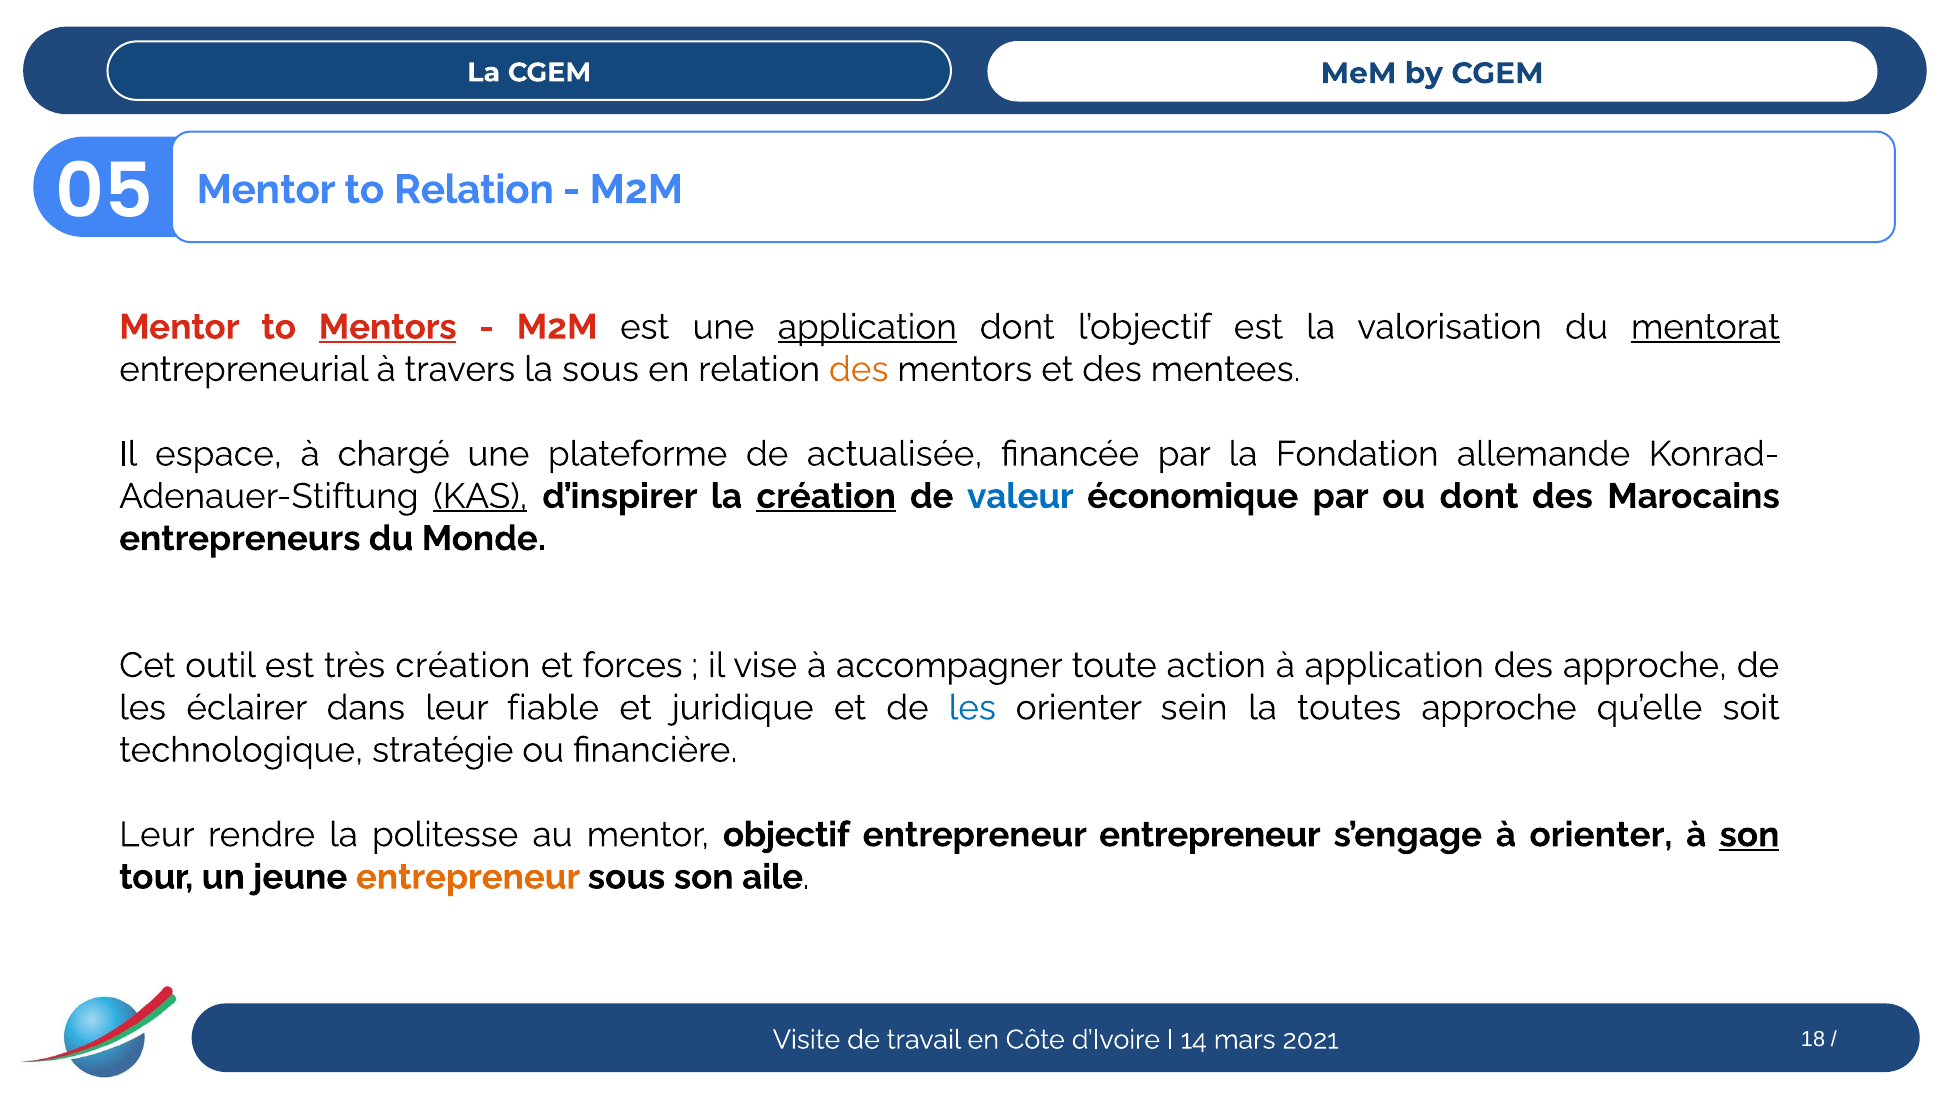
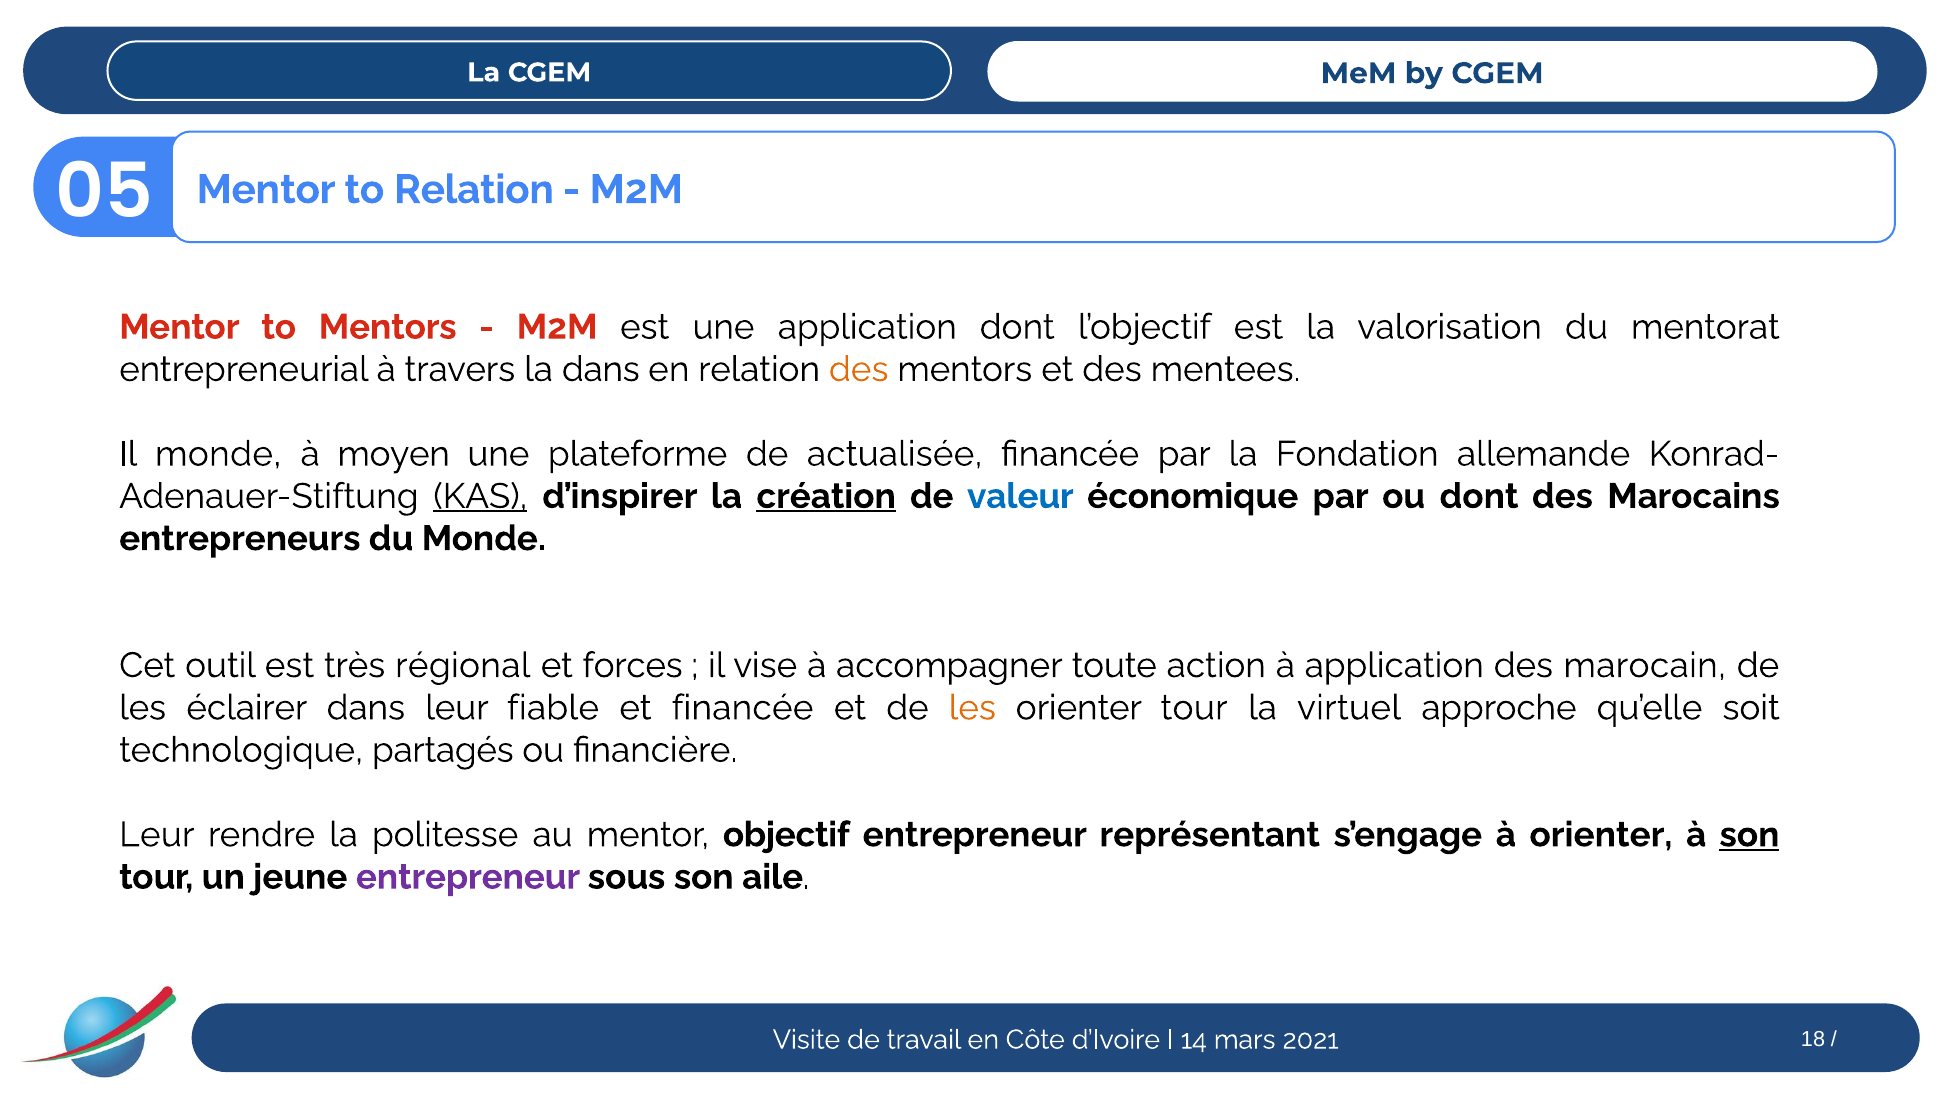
Mentors underline: present -> none (388, 327)
application underline: present -> none (867, 327)
mentorat underline: present -> none (1705, 327)
la sous: sous -> dans (601, 369)
Il espace: espace -> monde (218, 454)
chargé: chargé -> moyen (394, 454)
très création: création -> régional (463, 665)
des approche: approche -> marocain (1645, 665)
et juridique: juridique -> financée (743, 708)
les colour: blue -> orange (972, 708)
orienter sein: sein -> tour (1194, 708)
toutes: toutes -> virtuel (1349, 708)
stratégie: stratégie -> partagés (443, 750)
entrepreneur entrepreneur: entrepreneur -> représentant (1210, 835)
entrepreneur colour: orange -> purple (468, 877)
